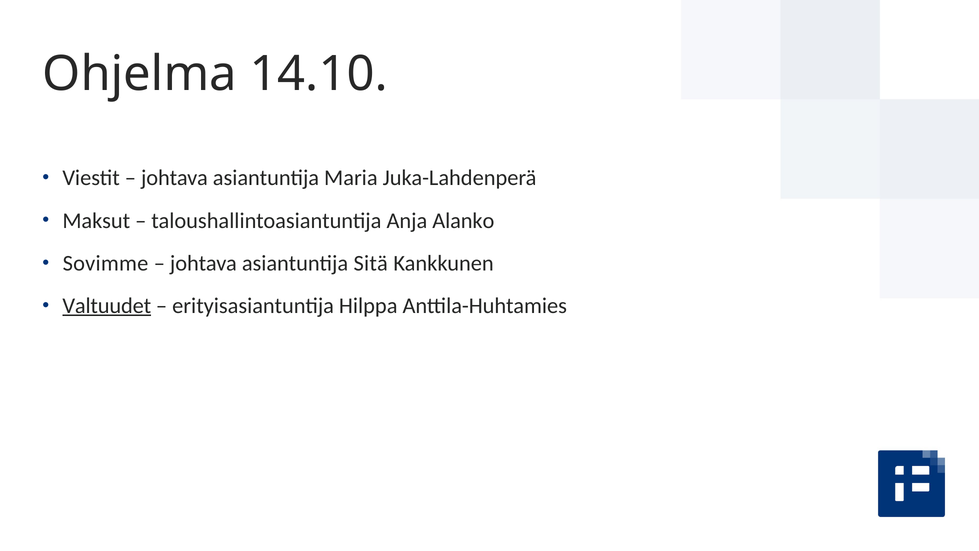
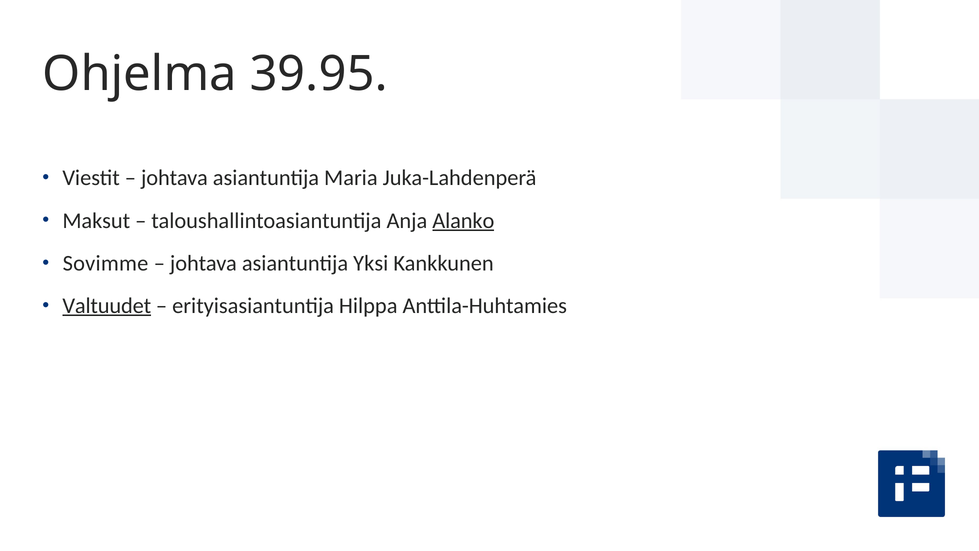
14.10: 14.10 -> 39.95 (319, 74)
Alanko underline: none -> present (463, 220)
Sitä: Sitä -> Yksi (371, 263)
